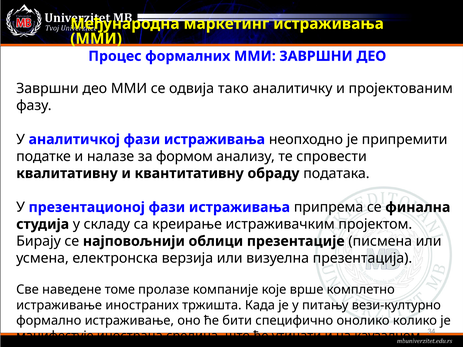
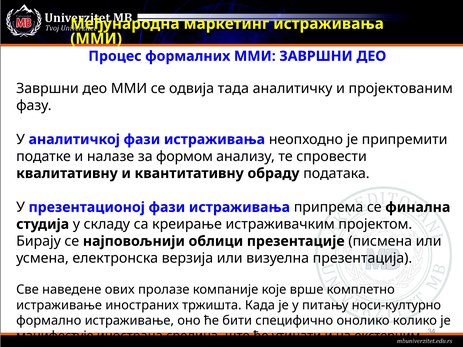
тако: тако -> тада (233, 89)
томе: томе -> ових (120, 290)
вези-културно: вези-културно -> носи-културно (396, 305)
каузалном: каузалном -> екстерним (387, 336)
